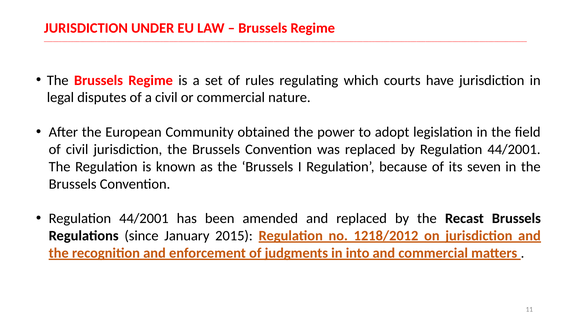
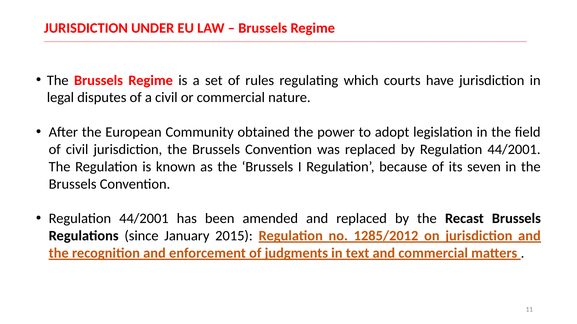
1218/2012: 1218/2012 -> 1285/2012 (386, 236)
into: into -> text (358, 254)
